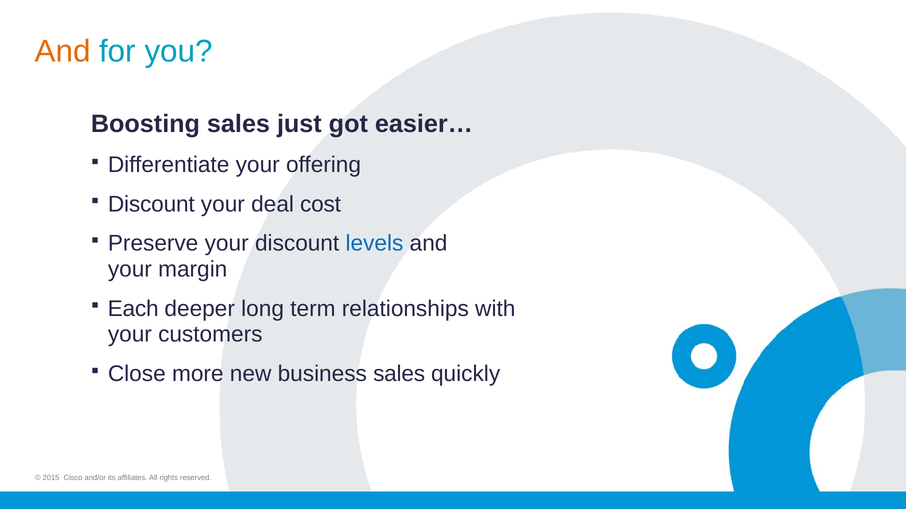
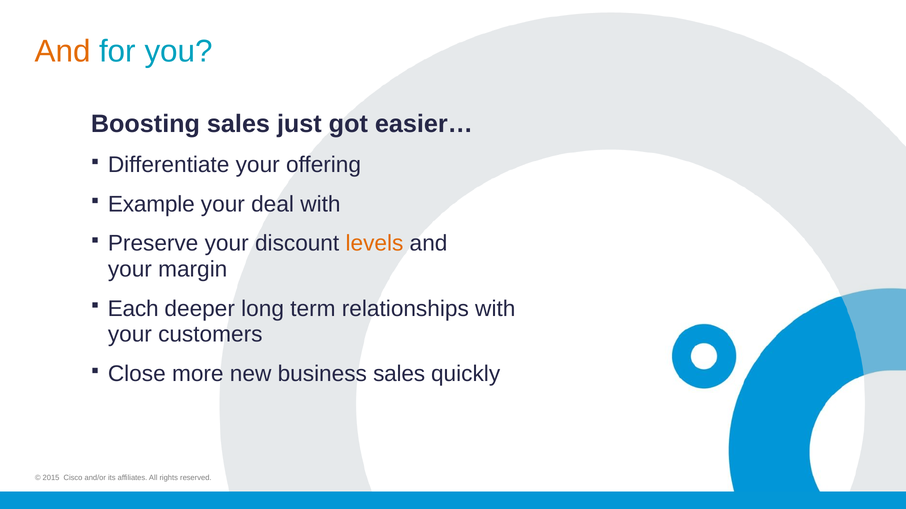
Discount: Discount -> Example (151, 204)
deal cost: cost -> with (320, 204)
levels colour: blue -> orange (374, 244)
